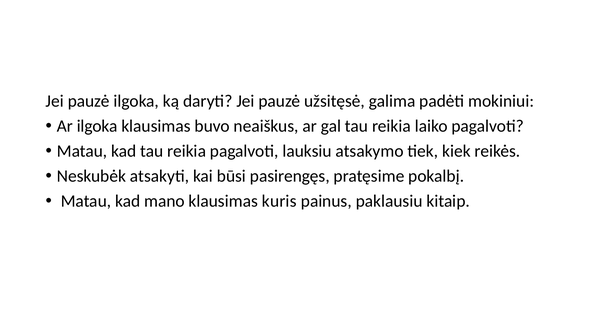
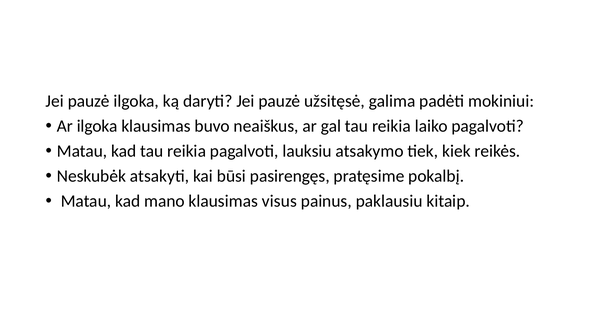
kuris: kuris -> visus (279, 201)
